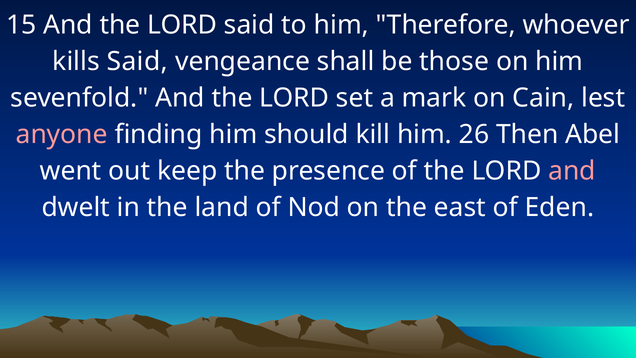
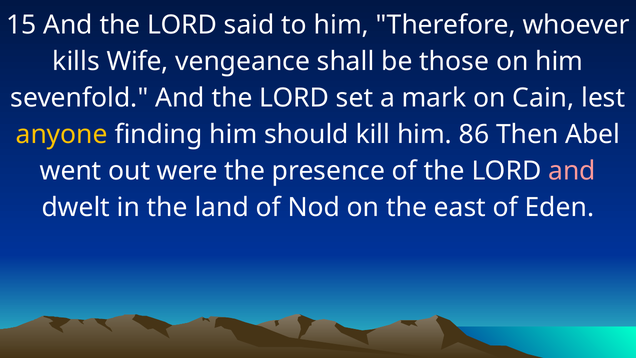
kills Said: Said -> Wife (138, 61)
anyone colour: pink -> yellow (62, 134)
26: 26 -> 86 (474, 134)
keep: keep -> were (187, 171)
